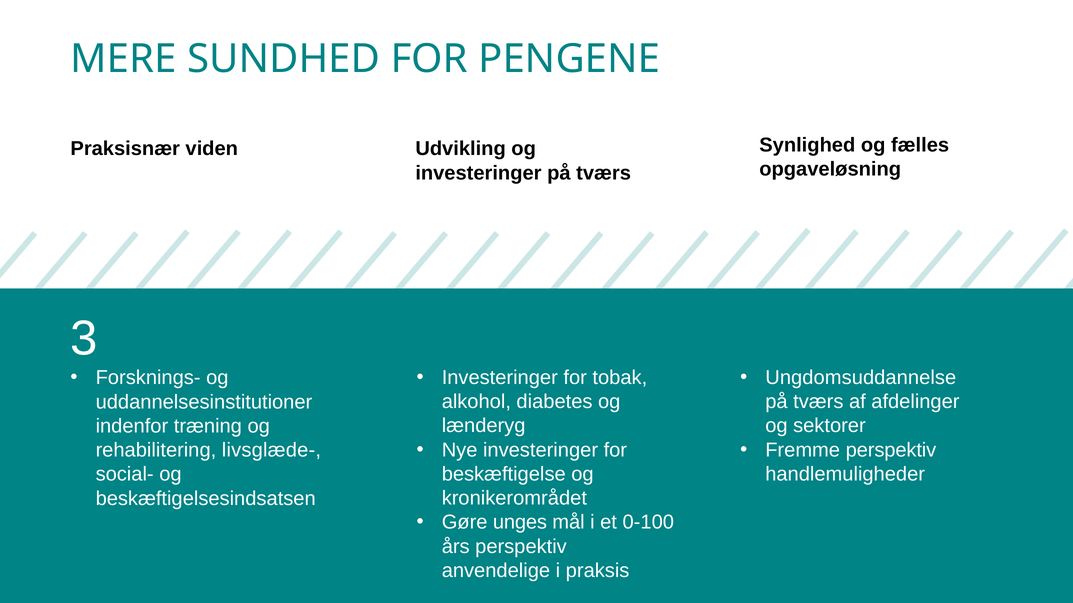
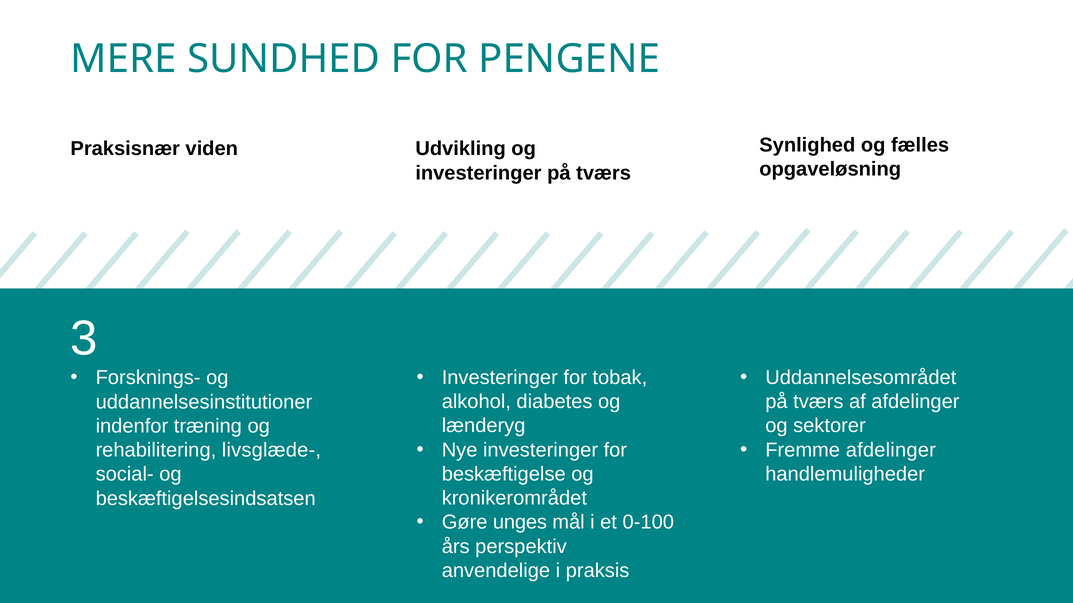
Ungdomsuddannelse: Ungdomsuddannelse -> Uddannelsesområdet (861, 378)
Fremme perspektiv: perspektiv -> afdelinger (891, 450)
